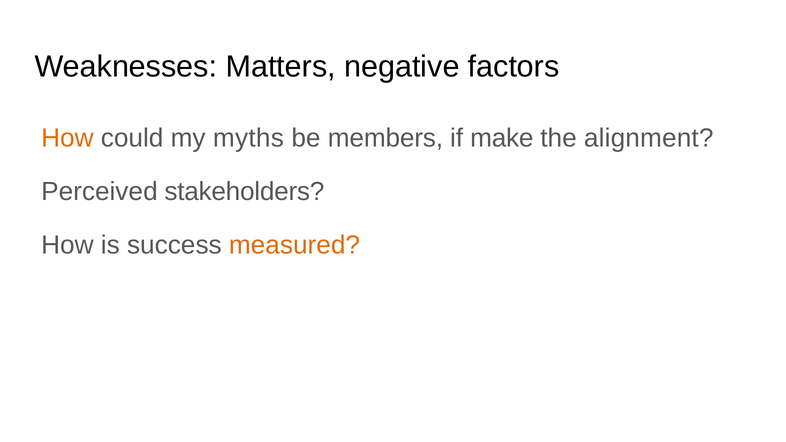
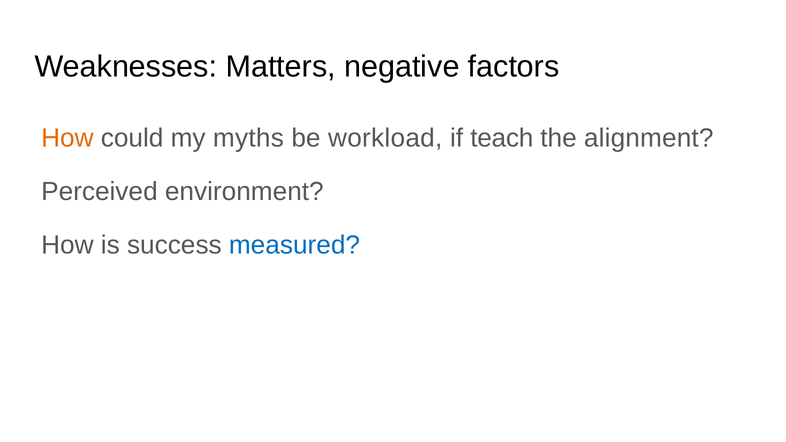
members: members -> workload (385, 138)
make: make -> teach (502, 138)
stakeholders: stakeholders -> environment (244, 192)
measured colour: orange -> blue (294, 245)
